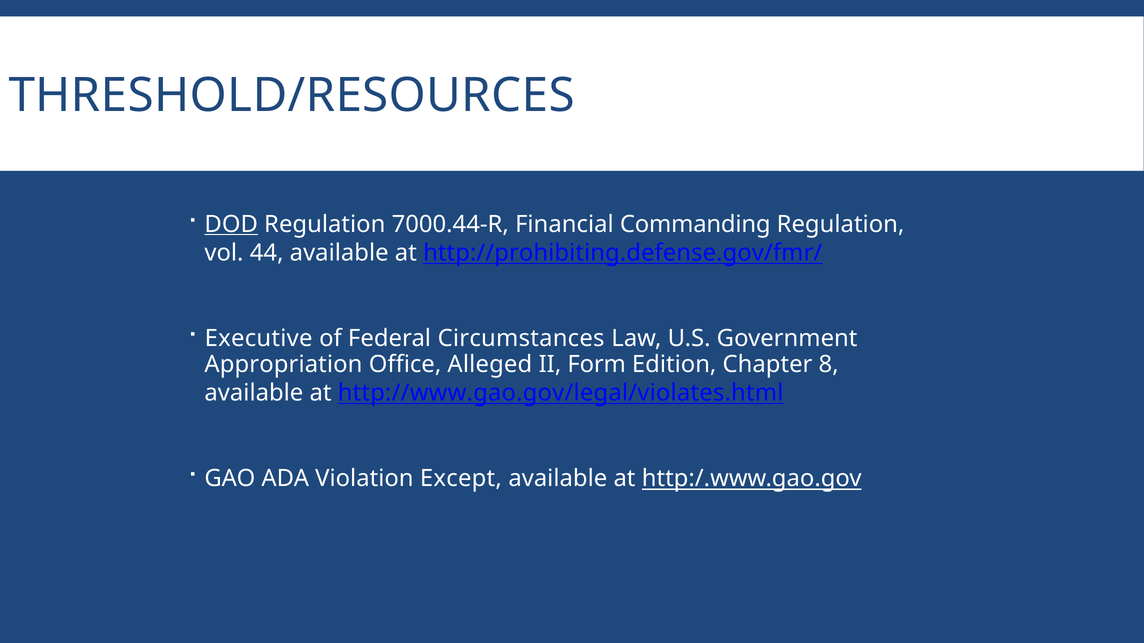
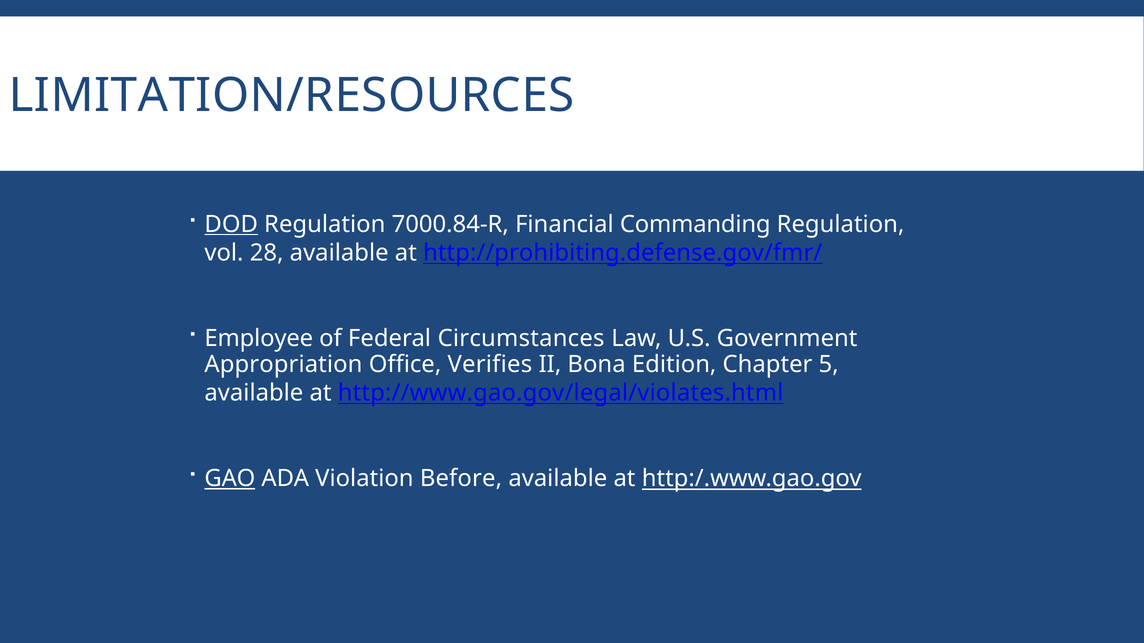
THRESHOLD/RESOURCES: THRESHOLD/RESOURCES -> LIMITATION/RESOURCES (292, 95)
7000.44-R: 7000.44-R -> 7000.84-R (450, 224)
44: 44 -> 28 (267, 253)
Executive: Executive -> Employee (259, 339)
Alleged: Alleged -> Verifies (490, 364)
Form: Form -> Bona (597, 364)
8: 8 -> 5 (829, 364)
GAO underline: none -> present (230, 479)
Except: Except -> Before (461, 479)
